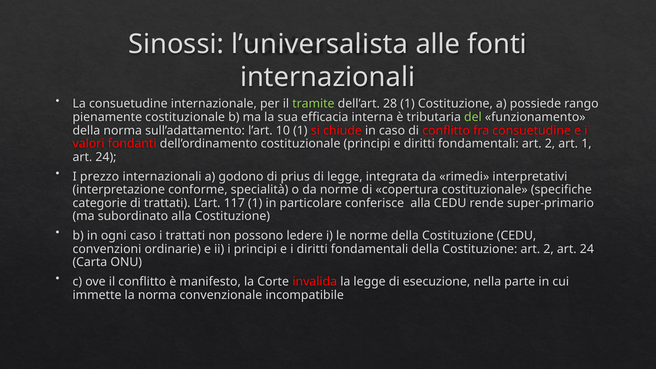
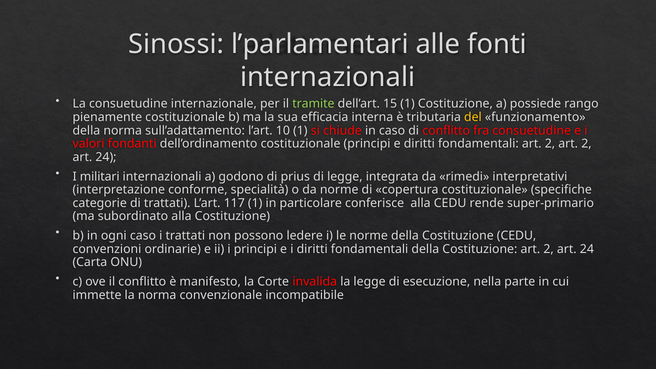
l’universalista: l’universalista -> l’parlamentari (320, 44)
28: 28 -> 15 (390, 104)
del colour: light green -> yellow (473, 117)
2 art 1: 1 -> 2 (586, 144)
prezzo: prezzo -> militari (100, 176)
